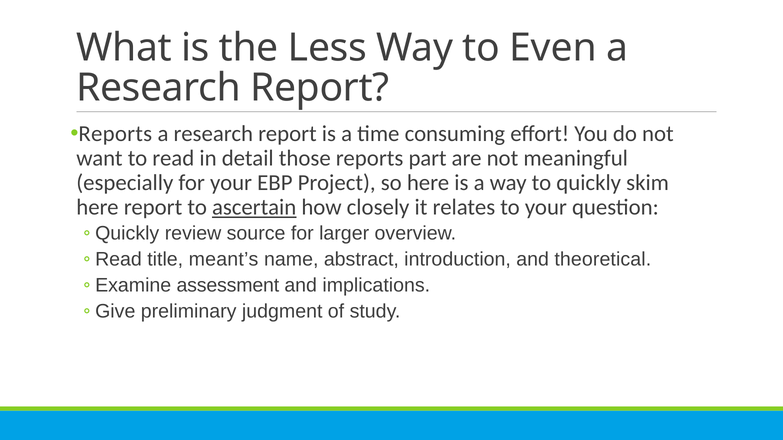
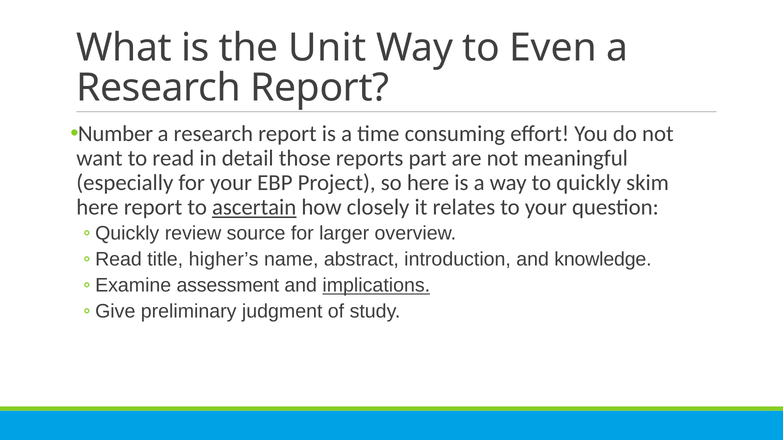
Less: Less -> Unit (327, 48)
Reports: Reports -> Number (116, 134)
meant’s: meant’s -> higher’s (224, 260)
theoretical: theoretical -> knowledge (603, 260)
implications underline: none -> present (376, 286)
